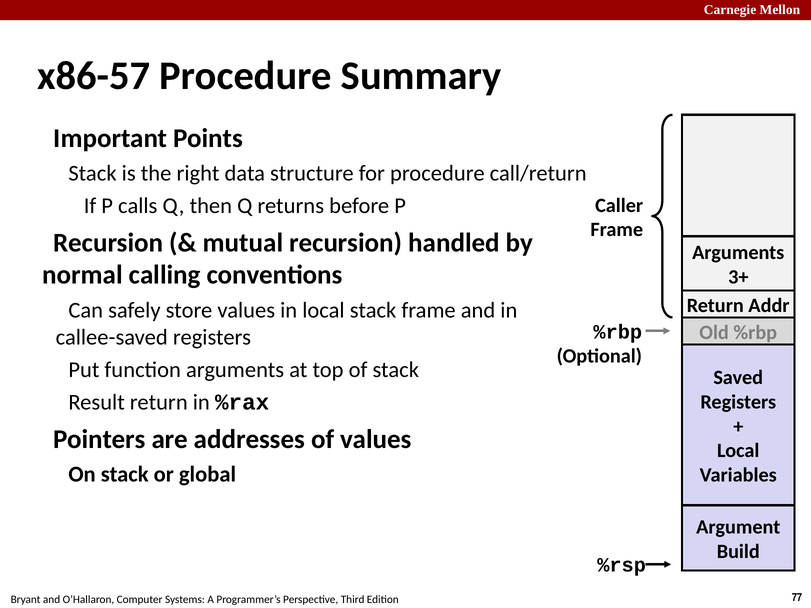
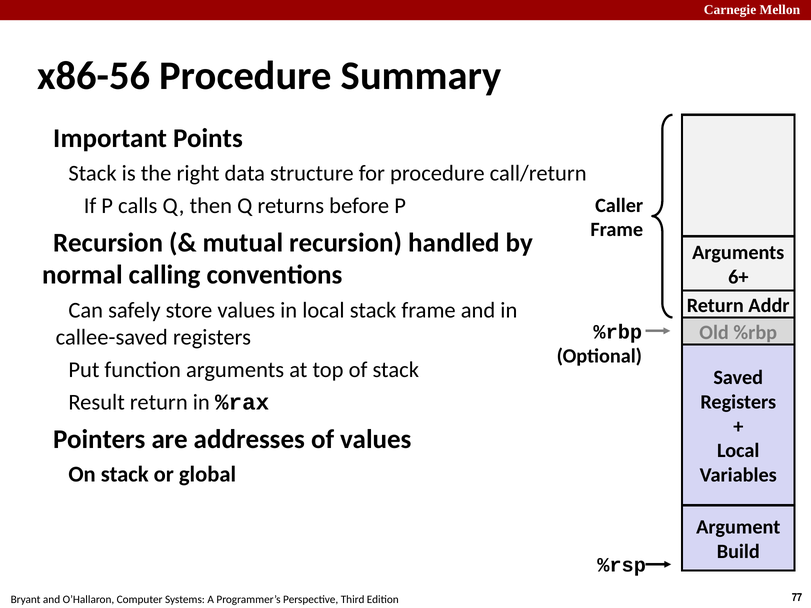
x86-57: x86-57 -> x86-56 (94, 76)
3+: 3+ -> 6+ (738, 277)
